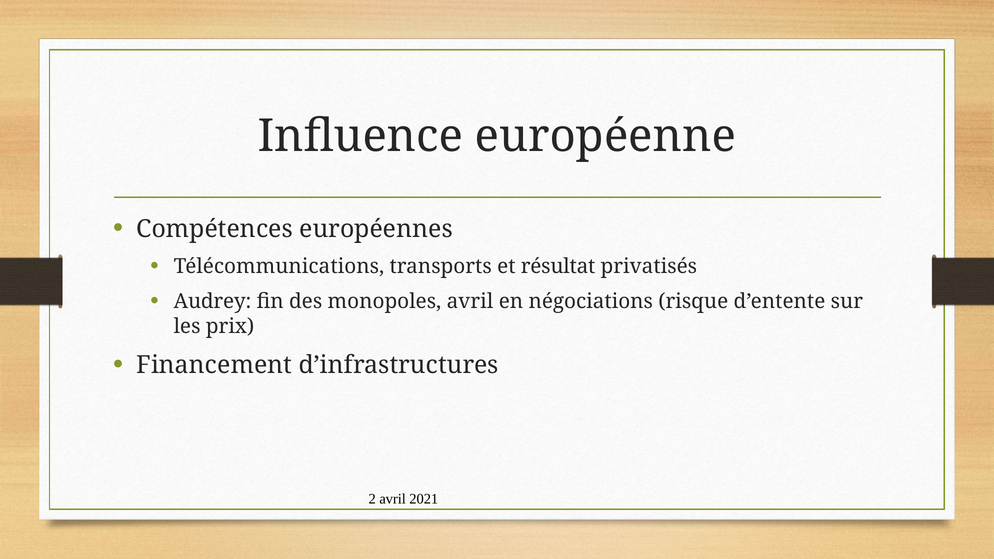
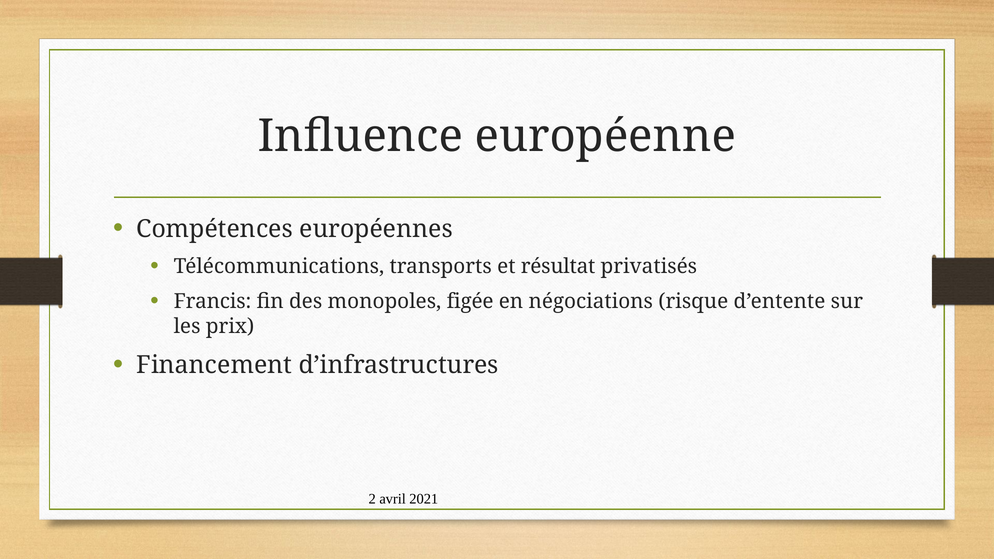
Audrey: Audrey -> Francis (212, 301)
monopoles avril: avril -> figée (470, 301)
